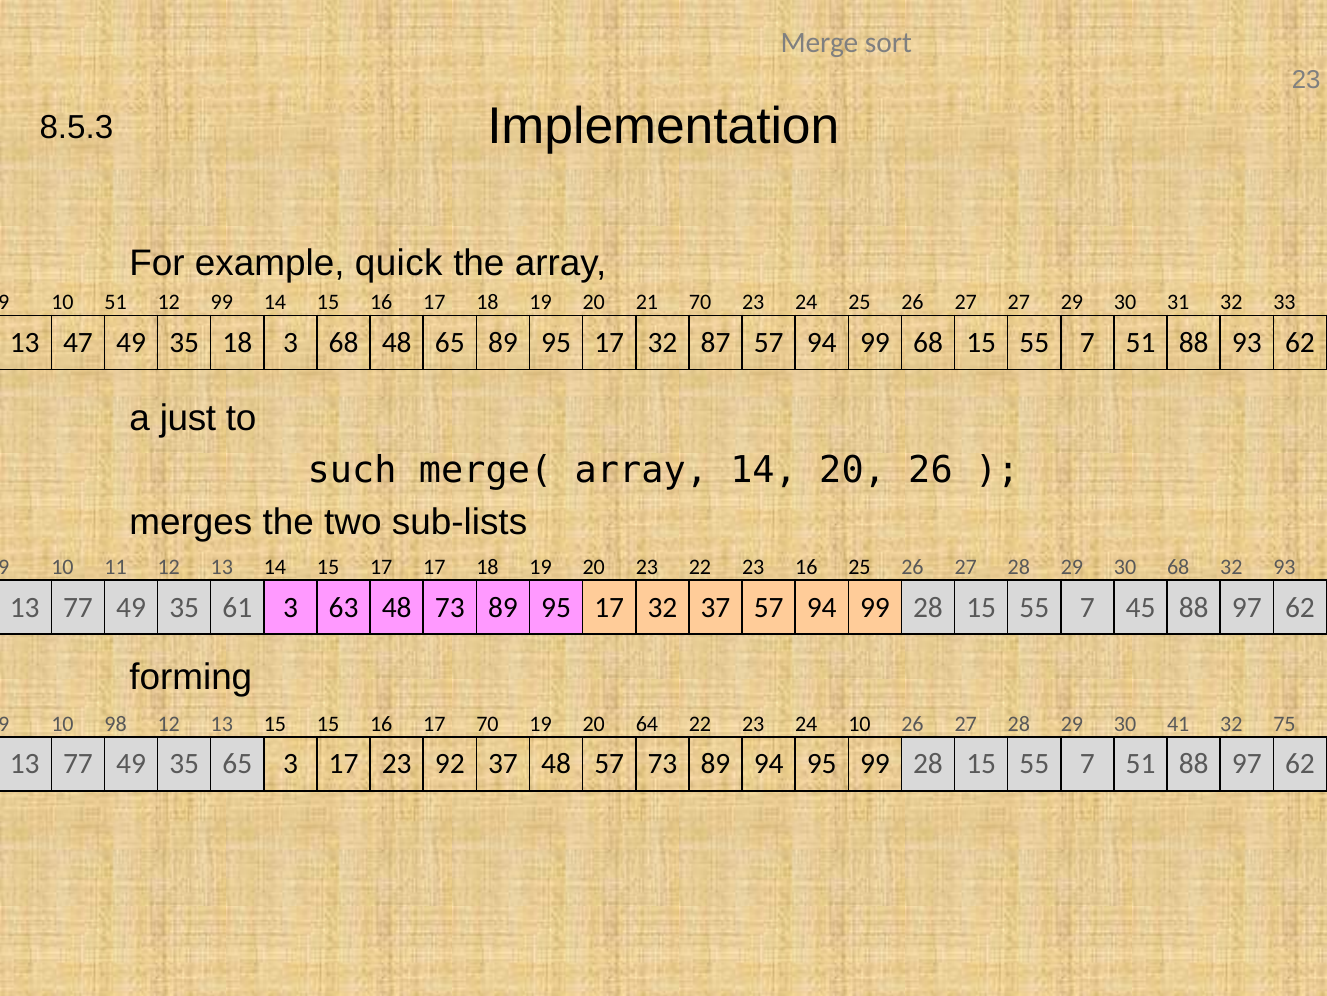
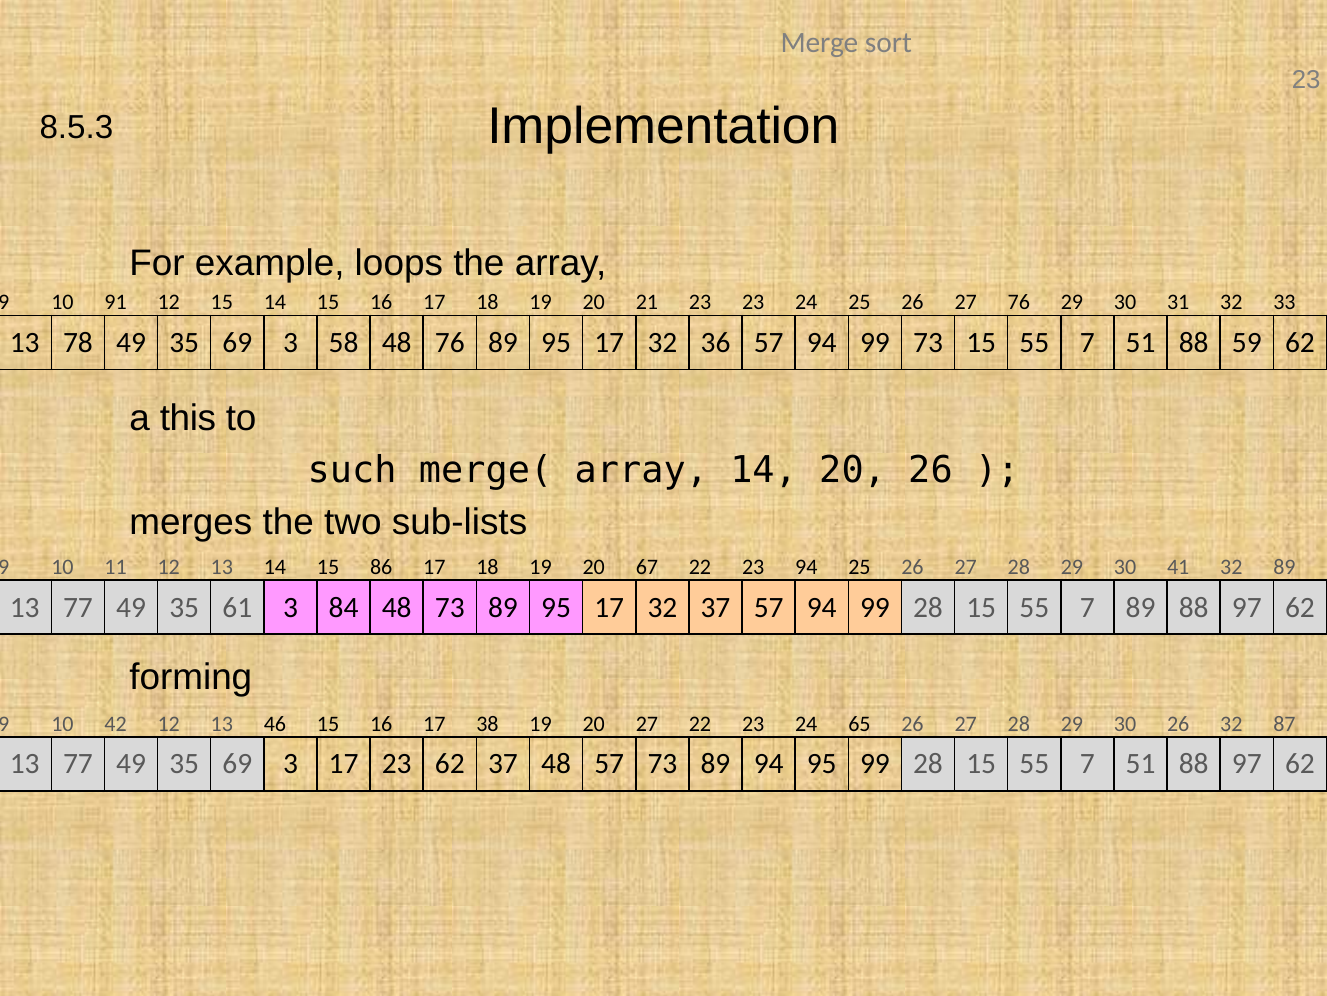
quick: quick -> loops (399, 264)
10 51: 51 -> 91 (116, 302)
12 99: 99 -> 15 (222, 302)
21 70: 70 -> 23 (700, 302)
27 27: 27 -> 76 (1019, 302)
47: 47 -> 78 (78, 343)
18: 18 -> 69 (237, 343)
3 68: 68 -> 58 (344, 343)
48 65: 65 -> 76 (450, 343)
87: 87 -> 36 (716, 343)
99 68: 68 -> 73 (928, 343)
88 93: 93 -> 59 (1247, 343)
just: just -> this (188, 418)
15 17: 17 -> 86 (381, 567)
20 23: 23 -> 67 (647, 567)
23 16: 16 -> 94 (806, 567)
30 68: 68 -> 41 (1178, 567)
32 93: 93 -> 89 (1284, 567)
63: 63 -> 84 (344, 607)
7 45: 45 -> 89 (1141, 607)
98: 98 -> 42 (116, 723)
13 15: 15 -> 46 (275, 723)
17 70: 70 -> 38 (488, 723)
20 64: 64 -> 27 (647, 723)
24 10: 10 -> 65 (859, 723)
30 41: 41 -> 26 (1178, 723)
75: 75 -> 87 (1284, 723)
77 49 35 65: 65 -> 69 (237, 764)
23 92: 92 -> 62 (450, 764)
